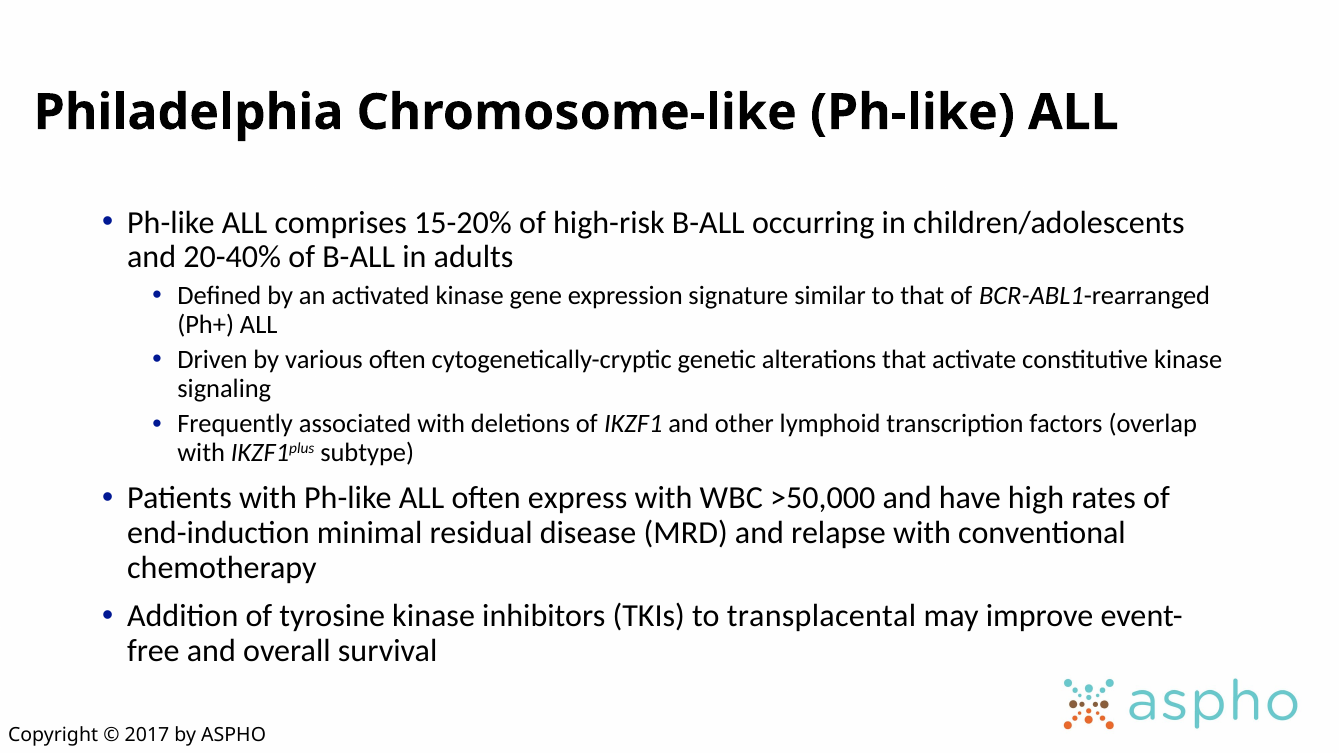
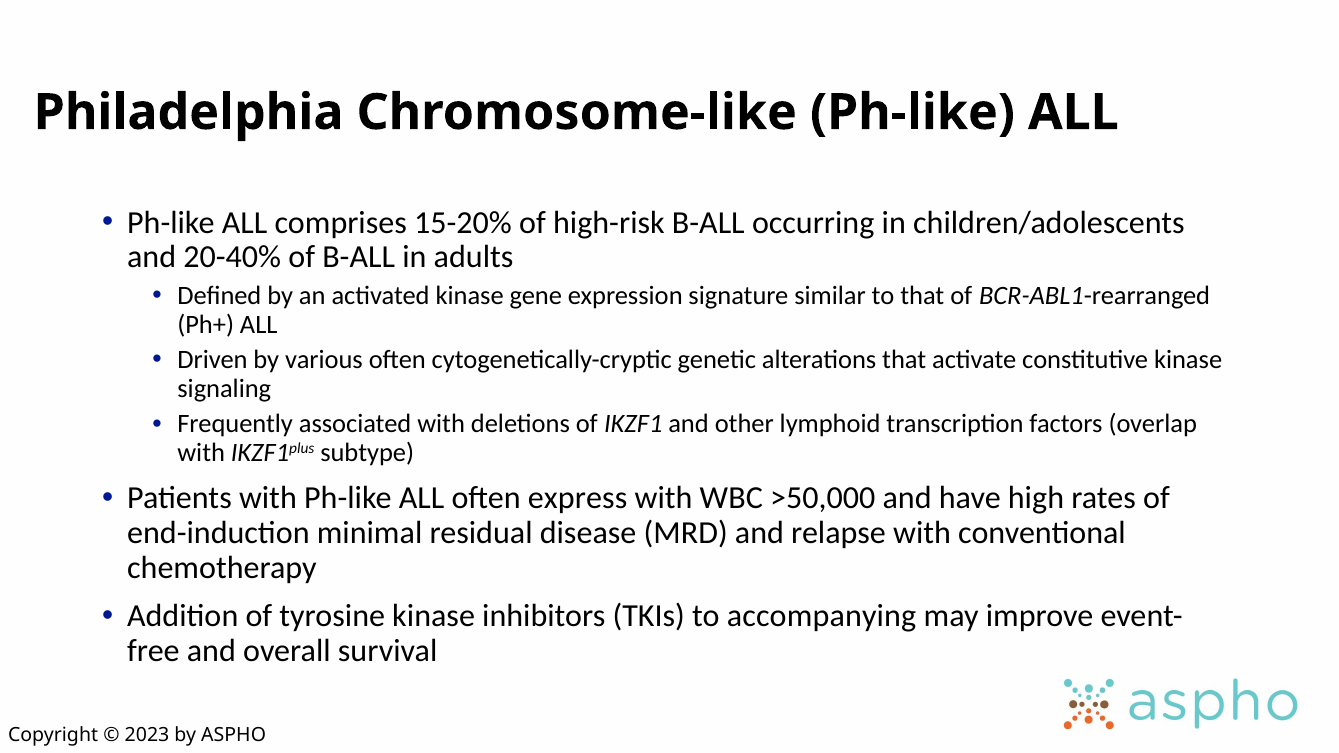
transplacental: transplacental -> accompanying (822, 616)
2017: 2017 -> 2023 (147, 736)
